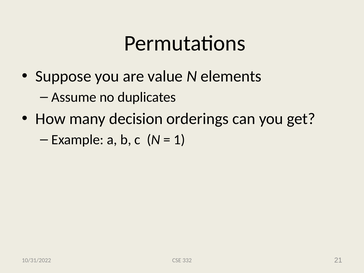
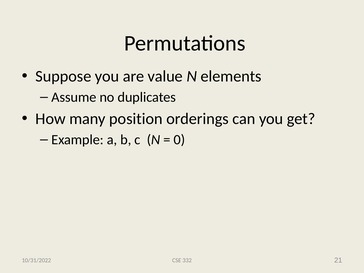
decision: decision -> position (136, 119)
1: 1 -> 0 (179, 140)
